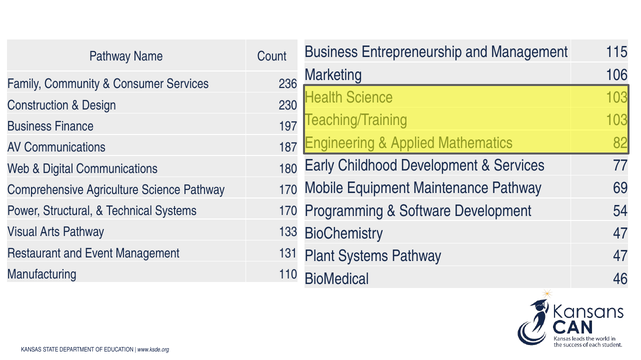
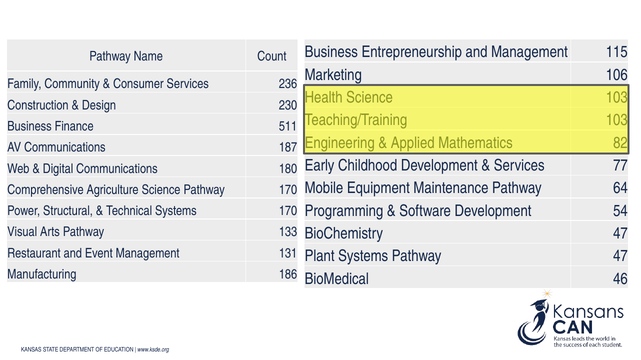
197: 197 -> 511 (288, 127)
69: 69 -> 64 (621, 188)
110: 110 -> 186 (288, 275)
